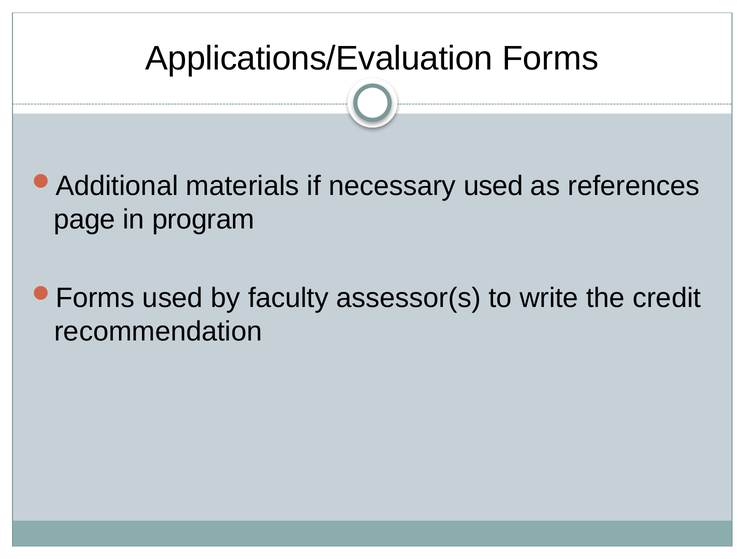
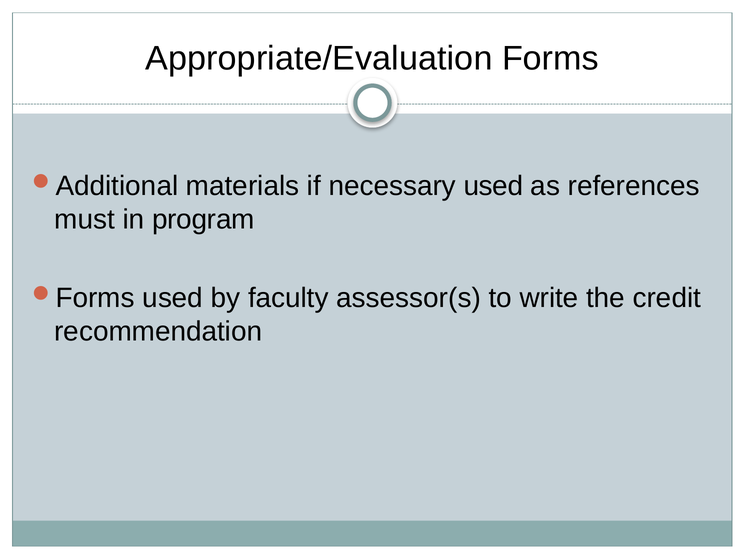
Applications/Evaluation: Applications/Evaluation -> Appropriate/Evaluation (319, 59)
page: page -> must (85, 220)
